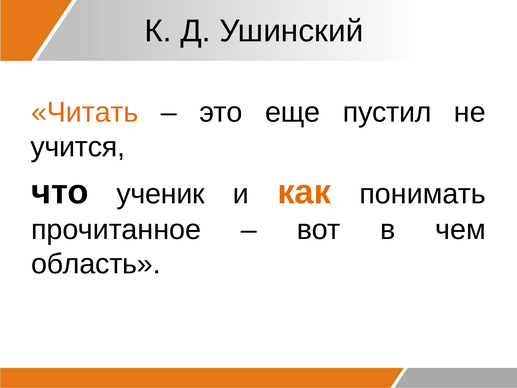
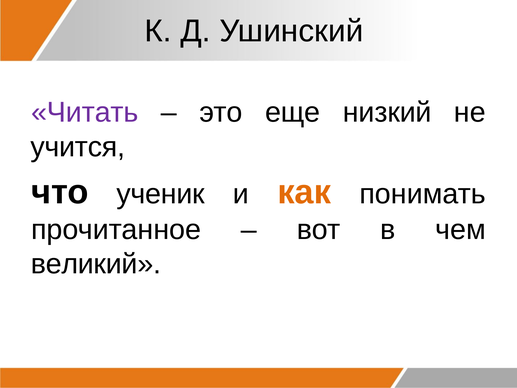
Читать colour: orange -> purple (85, 112)
пустил: пустил -> низкий (387, 112)
область: область -> великий (96, 264)
